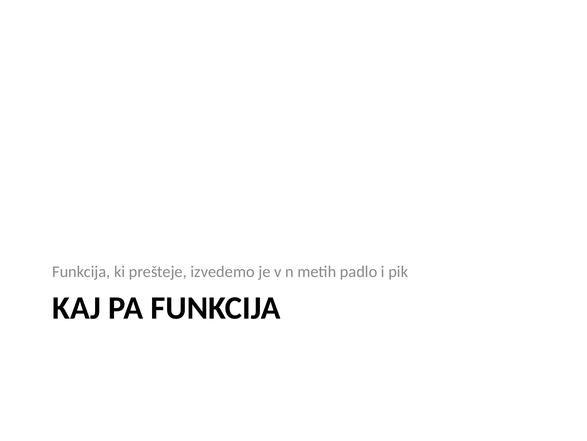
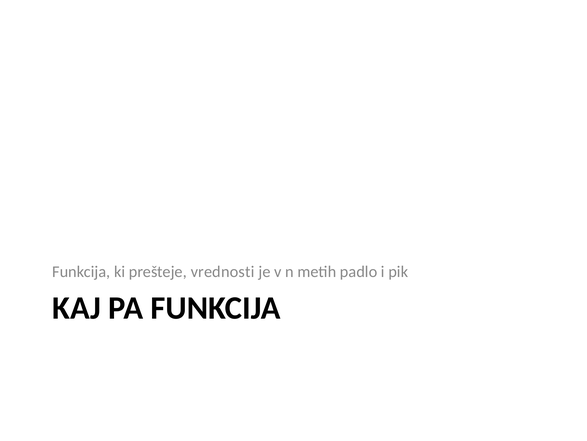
izvedemo: izvedemo -> vrednosti (223, 271)
